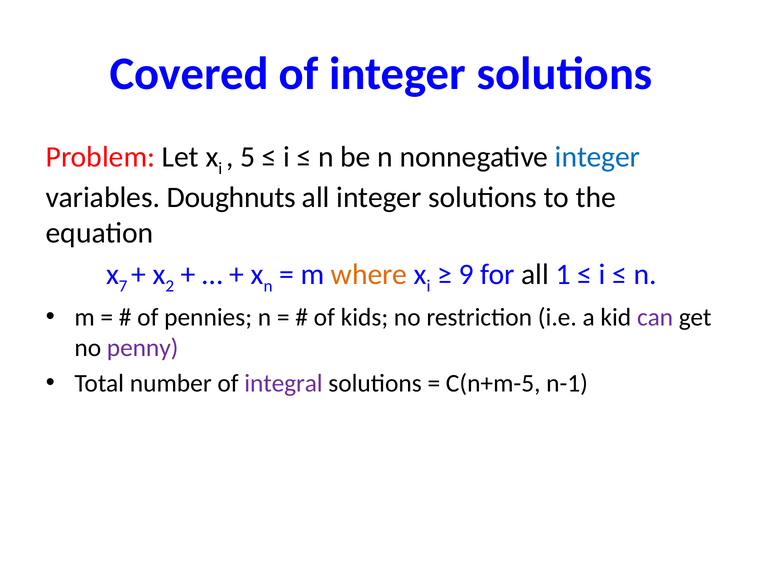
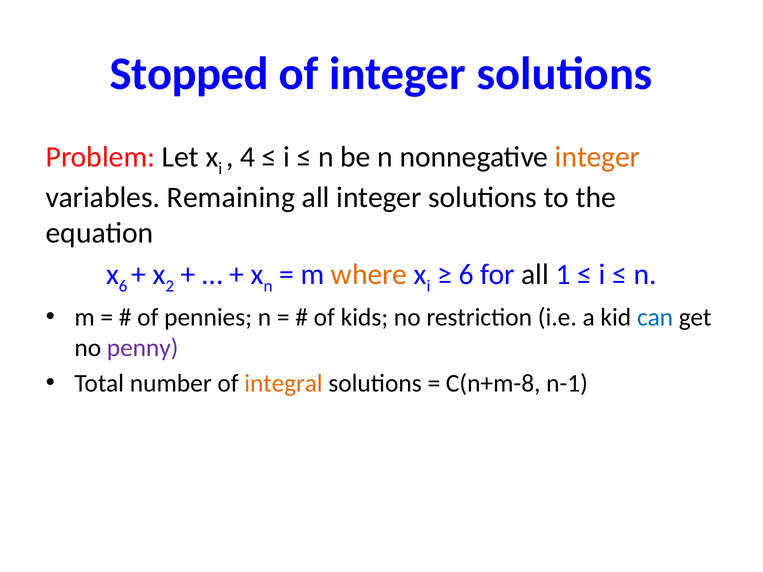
Covered: Covered -> Stopped (189, 74)
5: 5 -> 4 (248, 157)
integer colour: blue -> orange (598, 157)
Doughnuts: Doughnuts -> Remaining (231, 198)
7: 7 -> 6 (123, 286)
9: 9 -> 6 (466, 275)
can colour: purple -> blue (655, 317)
integral colour: purple -> orange (283, 383)
C(n+m-5: C(n+m-5 -> C(n+m-8 (493, 383)
